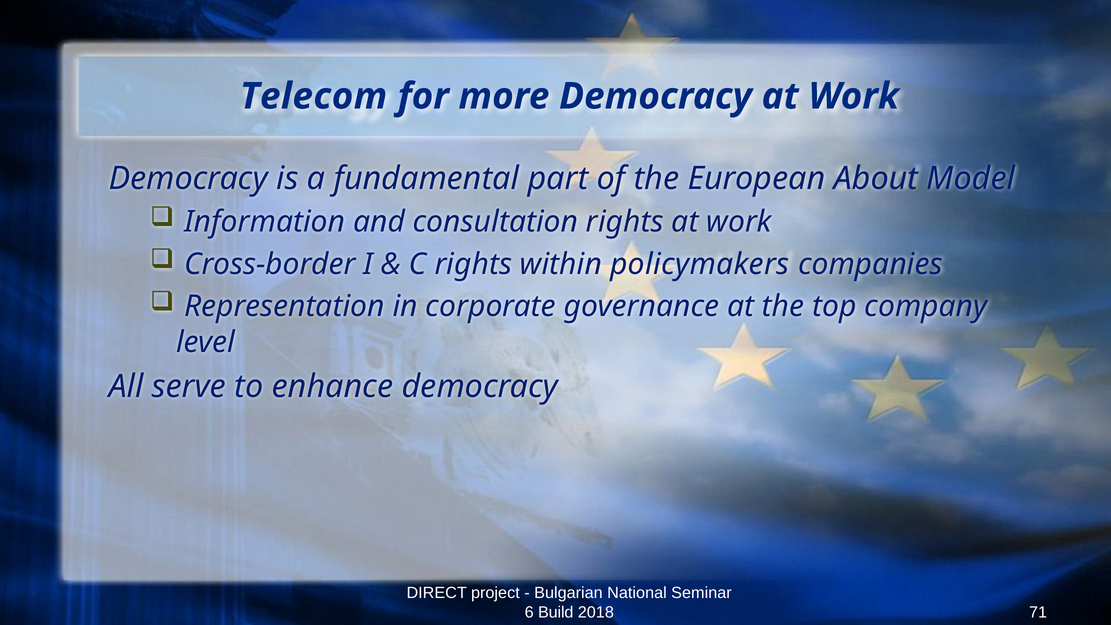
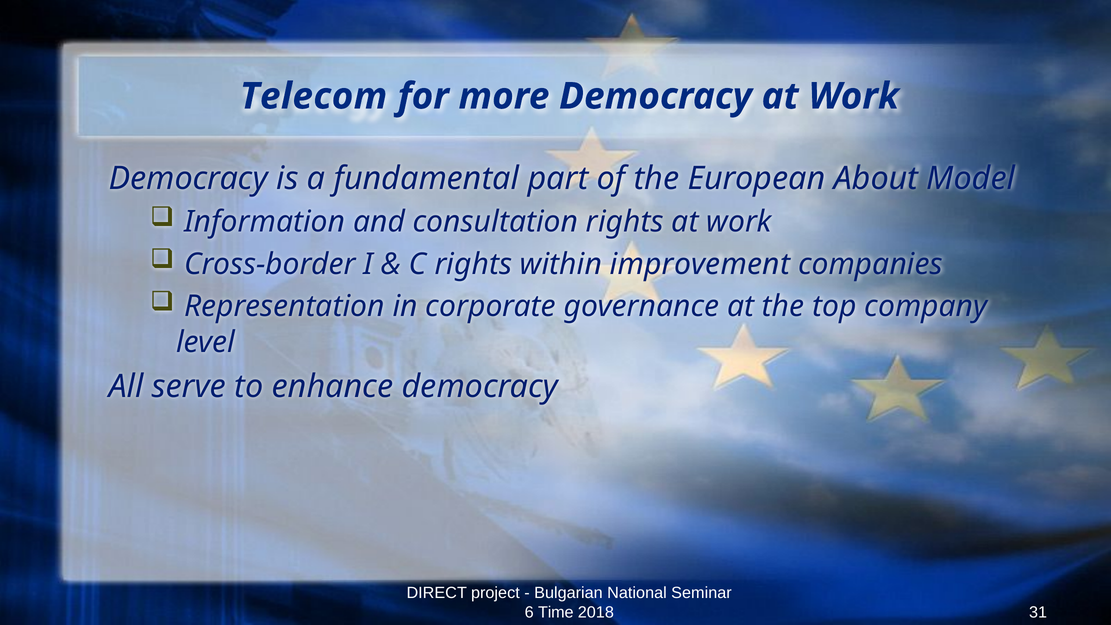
policymakers: policymakers -> improvement (700, 264)
Build: Build -> Time (556, 612)
71: 71 -> 31 (1038, 612)
